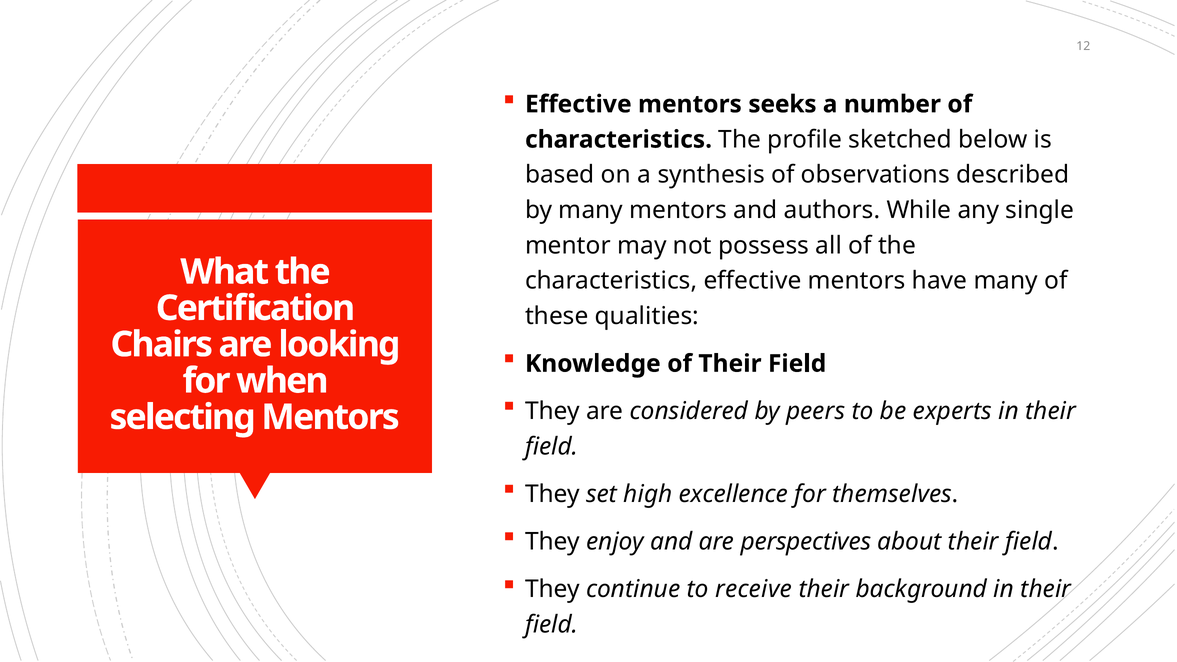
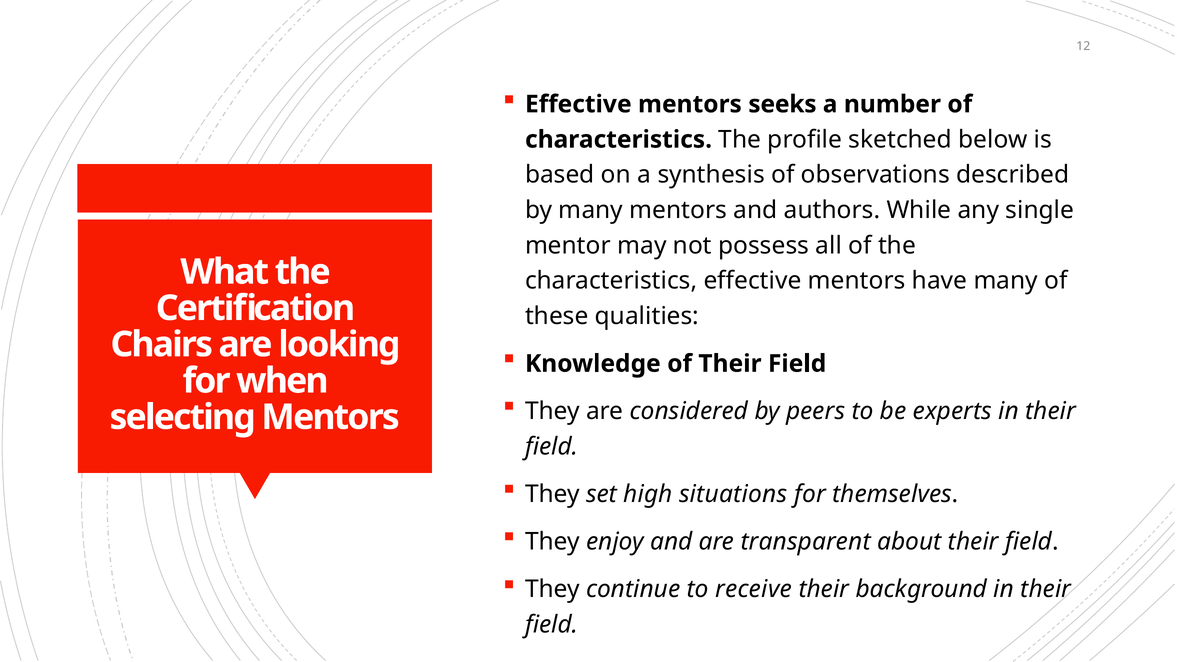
excellence: excellence -> situations (733, 494)
perspectives: perspectives -> transparent (806, 542)
